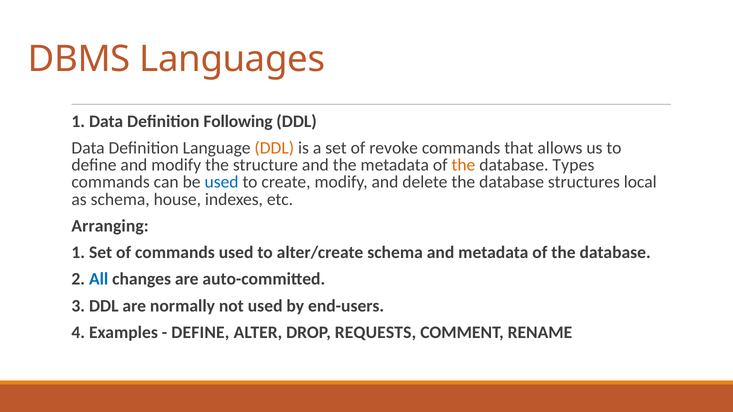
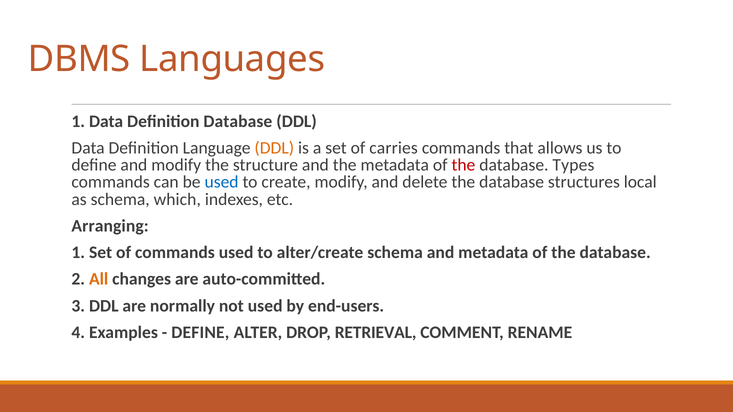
Definition Following: Following -> Database (238, 122)
revoke: revoke -> carries (394, 148)
the colour: orange -> red (463, 165)
house: house -> which (177, 199)
All colour: blue -> orange (99, 279)
REQUESTS: REQUESTS -> RETRIEVAL (376, 333)
